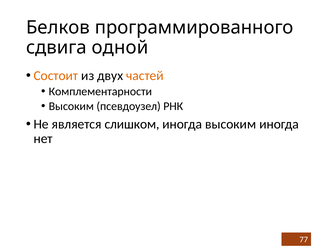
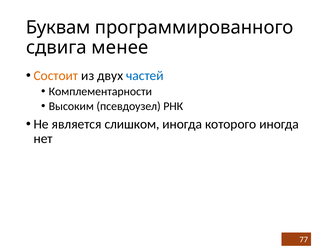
Белков: Белков -> Буквам (58, 27)
одной: одной -> менее (120, 47)
частей colour: orange -> blue (145, 75)
иногда высоким: высоким -> которого (231, 124)
